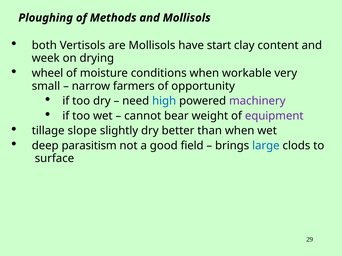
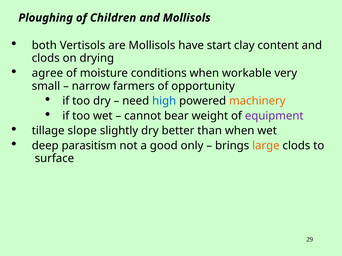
Methods: Methods -> Children (113, 18)
week: week -> clods (46, 58)
wheel: wheel -> agree (47, 73)
machinery colour: purple -> orange (257, 101)
field: field -> only (192, 146)
large colour: blue -> orange (266, 146)
